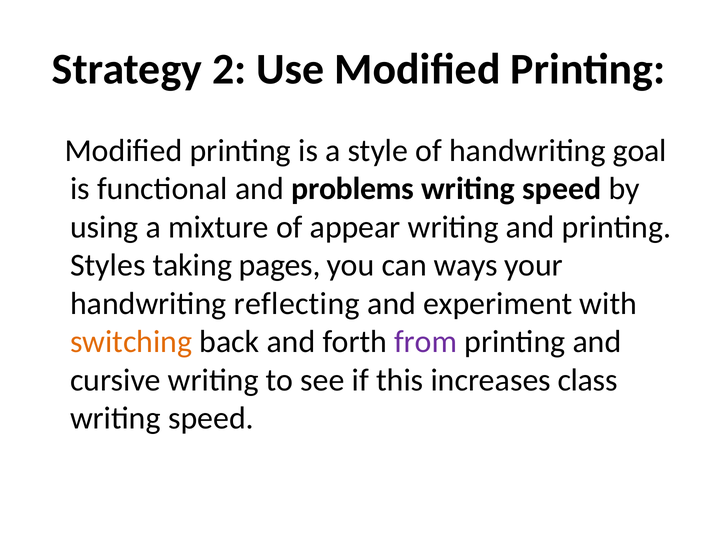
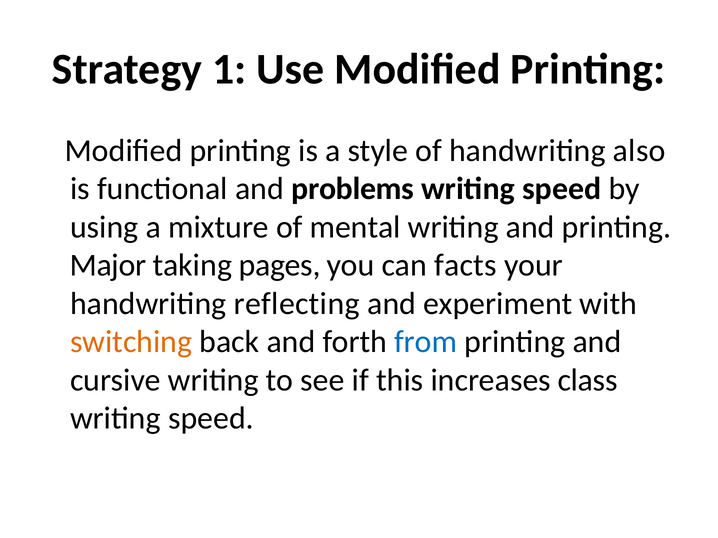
2: 2 -> 1 (229, 70)
goal: goal -> also (639, 151)
appear: appear -> mental (355, 227)
Styles: Styles -> Major (108, 266)
ways: ways -> facts (465, 266)
from colour: purple -> blue (426, 342)
